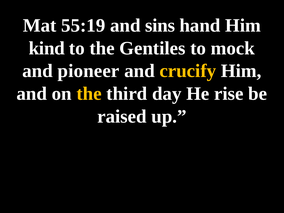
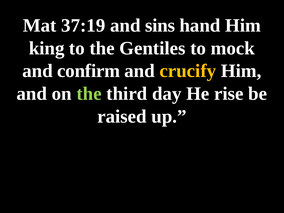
55:19: 55:19 -> 37:19 (83, 25)
kind: kind -> king (47, 48)
pioneer: pioneer -> confirm (89, 71)
the colour: yellow -> light green (89, 94)
